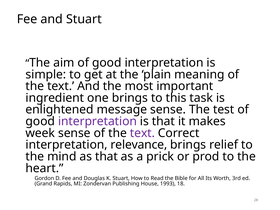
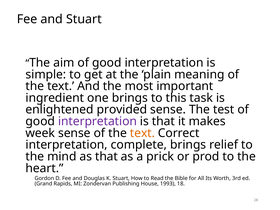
message: message -> provided (122, 110)
text colour: purple -> orange (142, 133)
relevance: relevance -> complete (139, 145)
